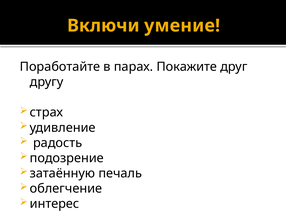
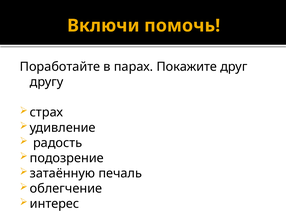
умение: умение -> помочь (182, 26)
